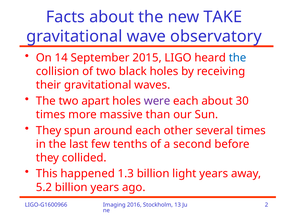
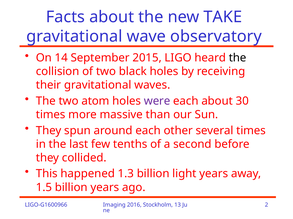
the colour: blue -> black (238, 58)
apart: apart -> atom (95, 101)
5.2: 5.2 -> 1.5 (44, 188)
